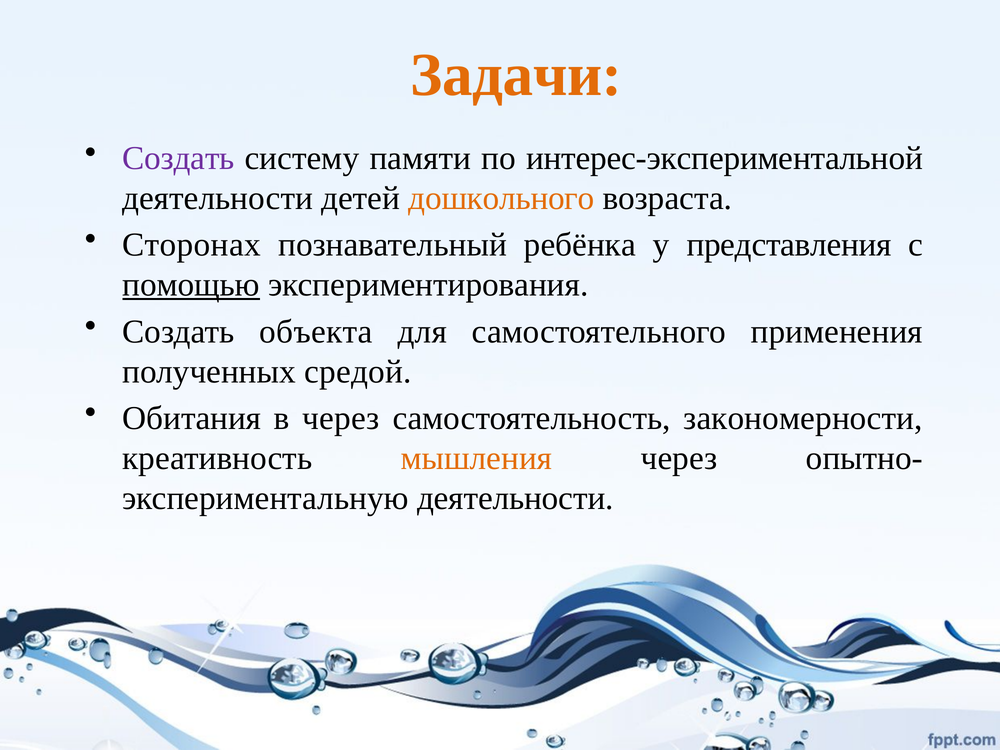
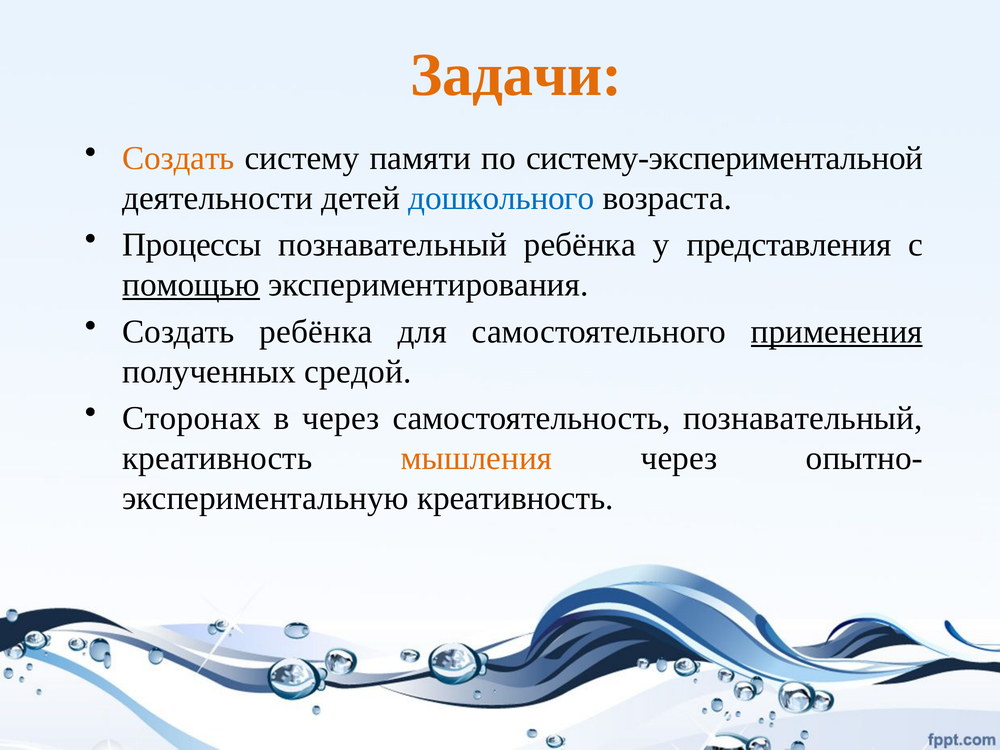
Создать colour: purple -> orange (178, 158)
интерес-экспериментальной: интерес-экспериментальной -> систему-экспериментальной (725, 158)
дошкольного colour: orange -> blue (502, 198)
Сторонах: Сторонах -> Процессы (192, 245)
Создать объекта: объекта -> ребёнка (316, 332)
применения underline: none -> present (837, 332)
Обитания: Обитания -> Сторонах (192, 418)
самостоятельность закономерности: закономерности -> познавательный (803, 418)
деятельности: деятельности -> креативность (515, 498)
